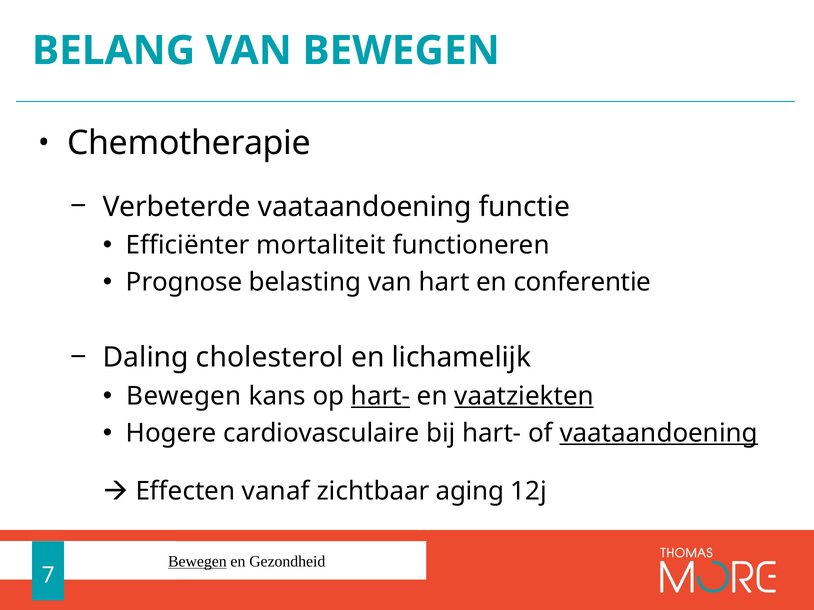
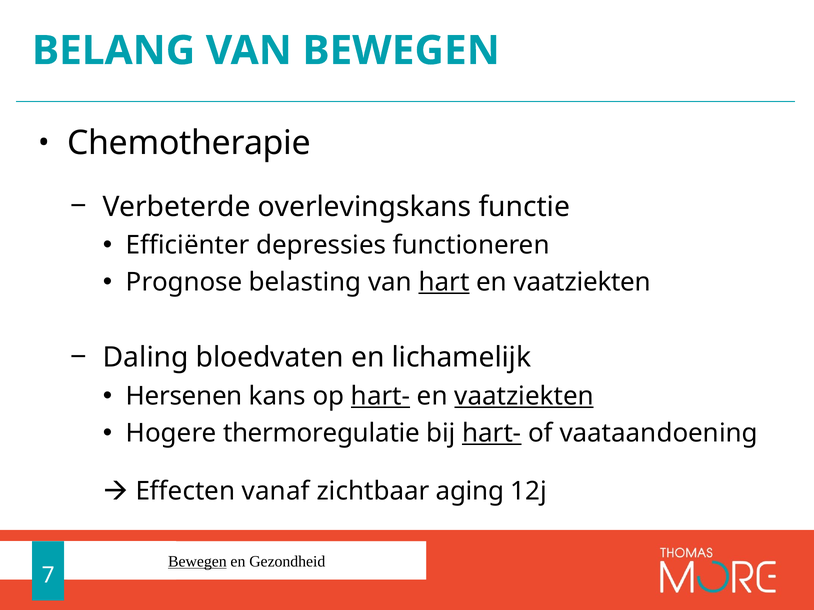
Verbeterde vaataandoening: vaataandoening -> overlevingskans (365, 207)
mortaliteit: mortaliteit -> depressies (321, 245)
hart underline: none -> present (444, 282)
conferentie: conferentie -> vaatziekten (582, 282)
cholesterol: cholesterol -> bloedvaten (270, 358)
Bewegen: Bewegen -> Hersenen (184, 396)
cardiovasculaire: cardiovasculaire -> thermoregulatie (321, 433)
hart- underline: none -> present (492, 433)
vaataandoening underline: present -> none (659, 433)
